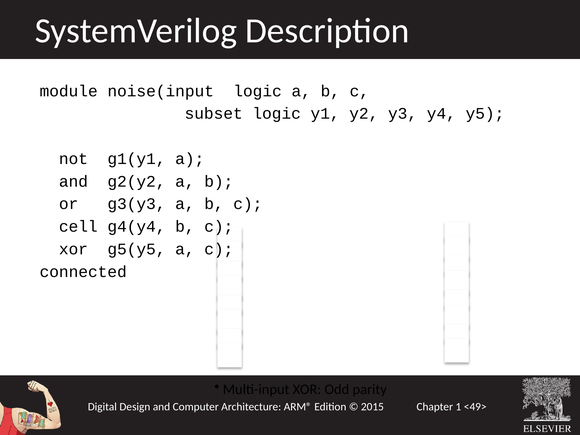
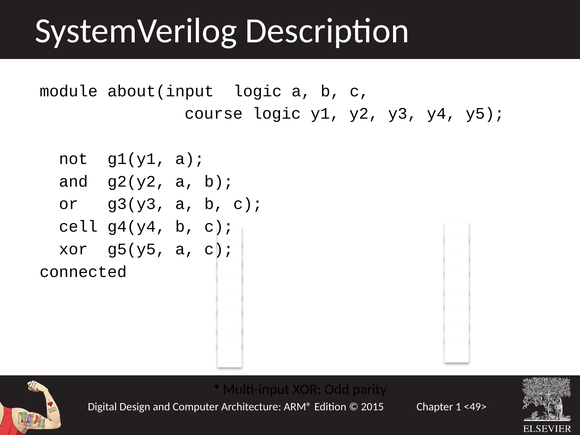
noise(input: noise(input -> about(input (161, 91)
subset: subset -> course (214, 114)
